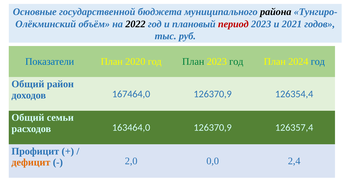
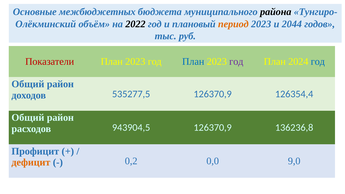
государственной: государственной -> межбюджетных (97, 12)
период colour: red -> orange (233, 24)
2021: 2021 -> 2044 (292, 24)
Показатели colour: blue -> red (50, 62)
2020: 2020 -> 2023 (135, 62)
План colour: green -> blue (193, 62)
год colour: green -> purple (236, 62)
167464,0: 167464,0 -> 535277,5 (131, 94)
семьи: семьи -> район (60, 118)
163464,0: 163464,0 -> 943904,5 (131, 128)
126357,4: 126357,4 -> 136236,8 (294, 128)
2,0: 2,0 -> 0,2 (131, 161)
2,4: 2,4 -> 9,0 (294, 161)
